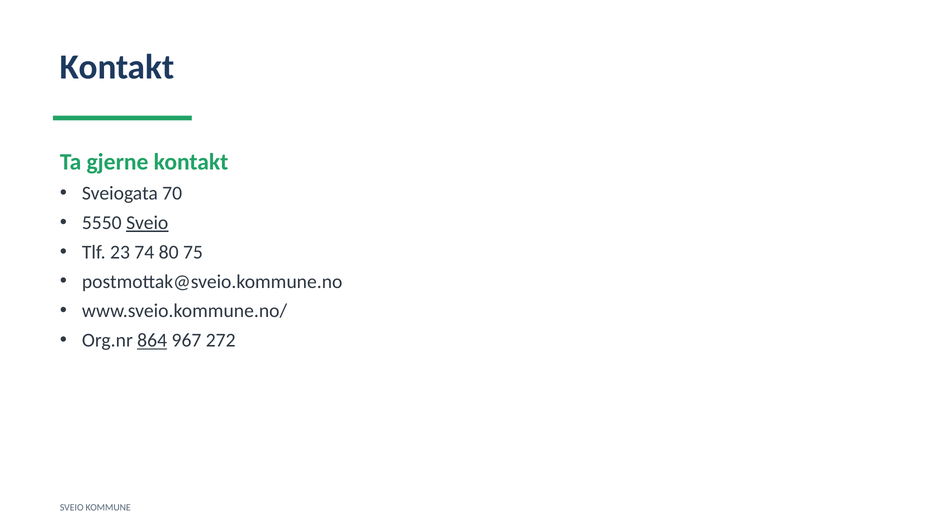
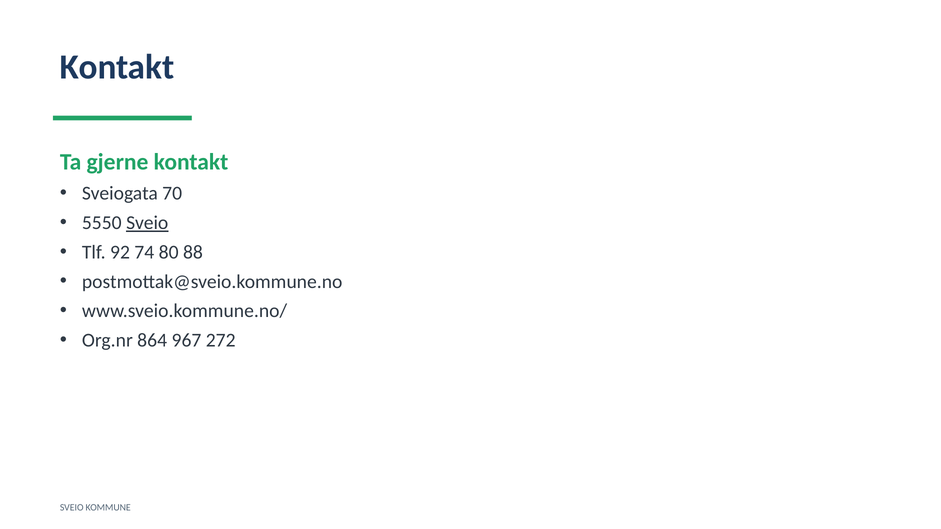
23: 23 -> 92 (120, 252)
75: 75 -> 88 (193, 252)
864 underline: present -> none (152, 341)
